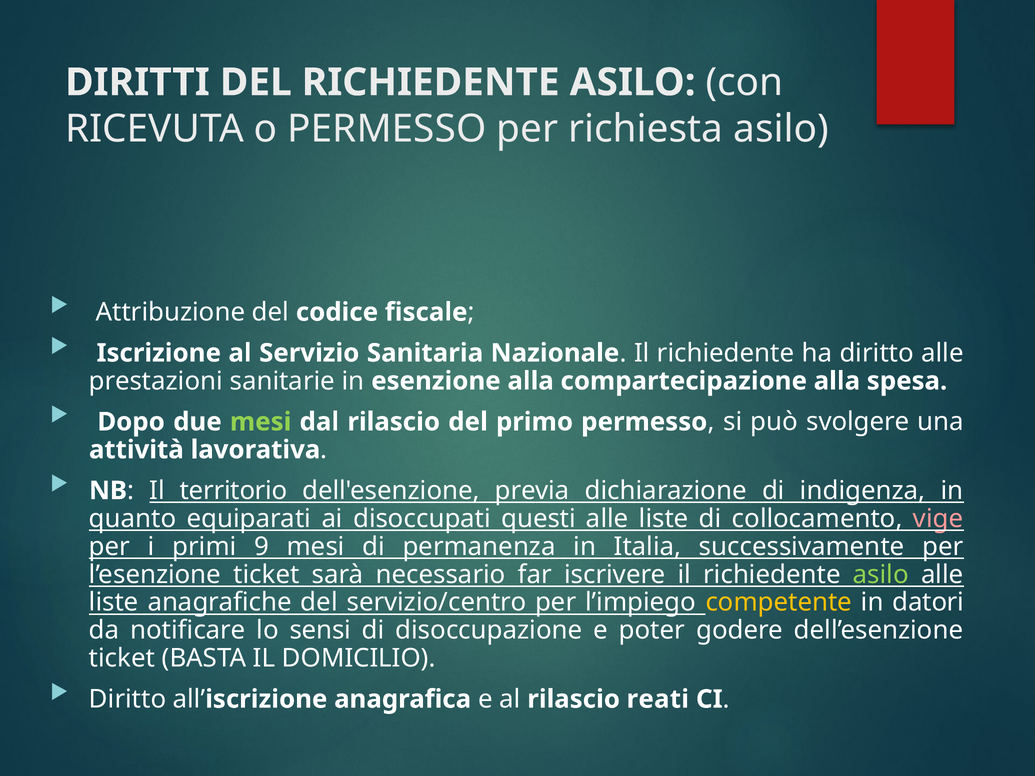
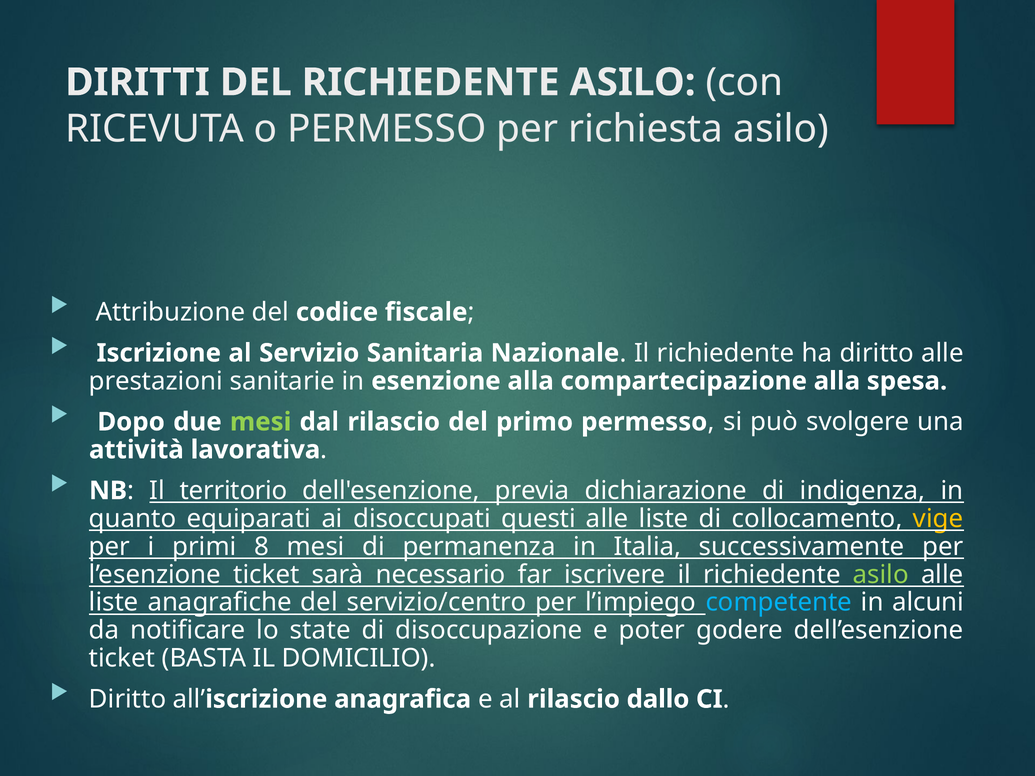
vige colour: pink -> yellow (938, 519)
9: 9 -> 8 (262, 547)
competente colour: yellow -> light blue (779, 603)
datori: datori -> alcuni (928, 603)
sensi: sensi -> state (320, 631)
reati: reati -> dallo (658, 699)
